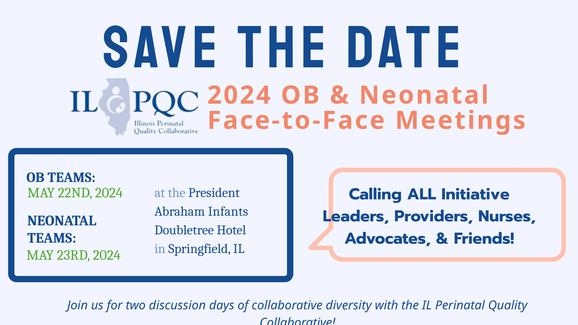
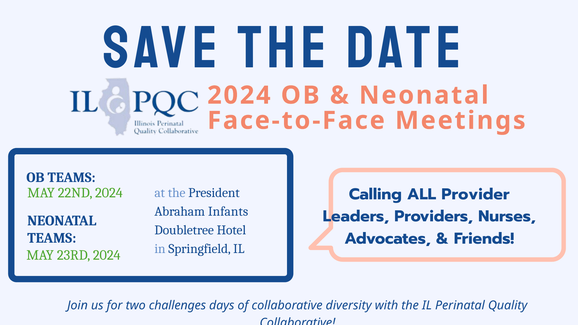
Initiative: Initiative -> Provider (475, 194)
discussion: discussion -> challenges (177, 305)
